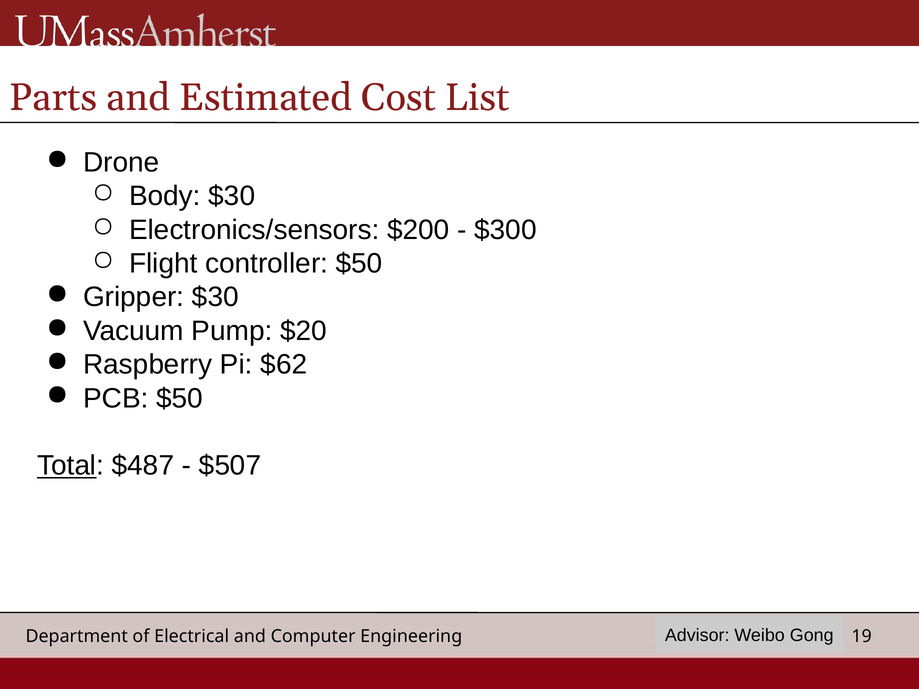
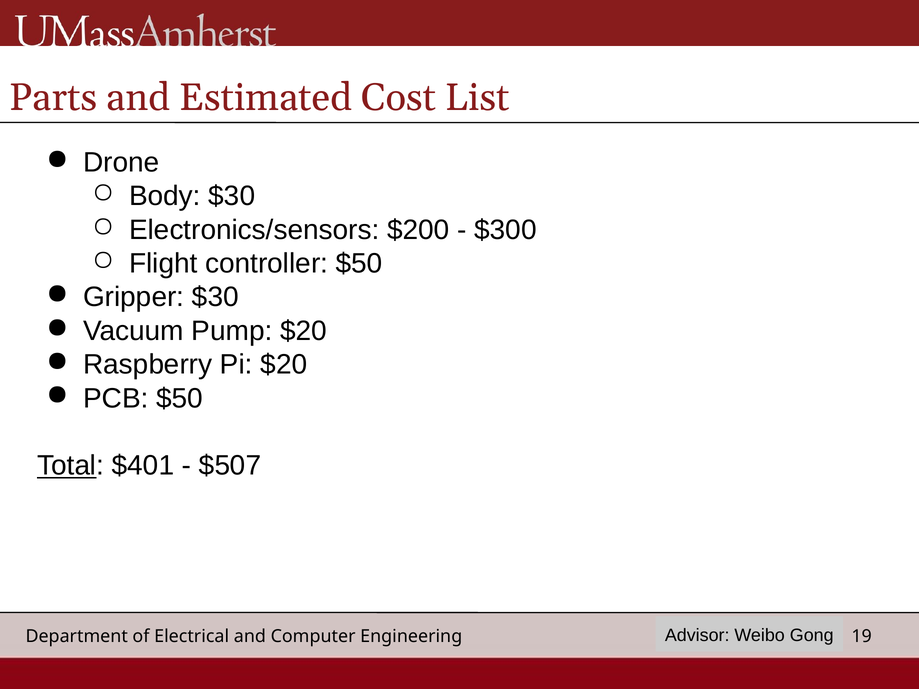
Pi $62: $62 -> $20 (284, 365)
$487: $487 -> $401 (143, 466)
